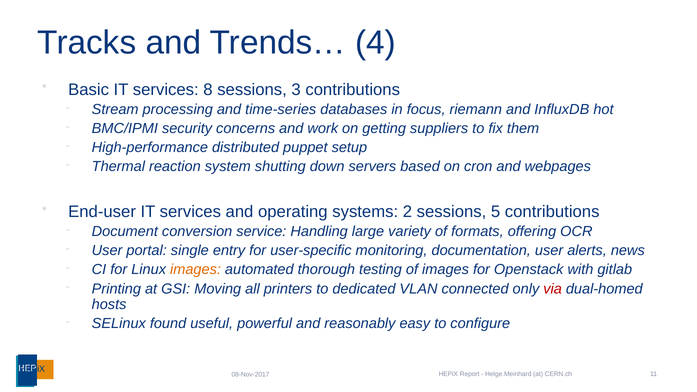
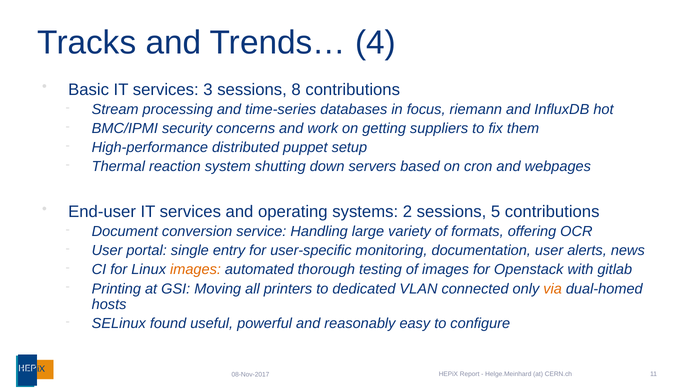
8: 8 -> 3 (208, 90)
3: 3 -> 8 (296, 90)
via colour: red -> orange (553, 289)
